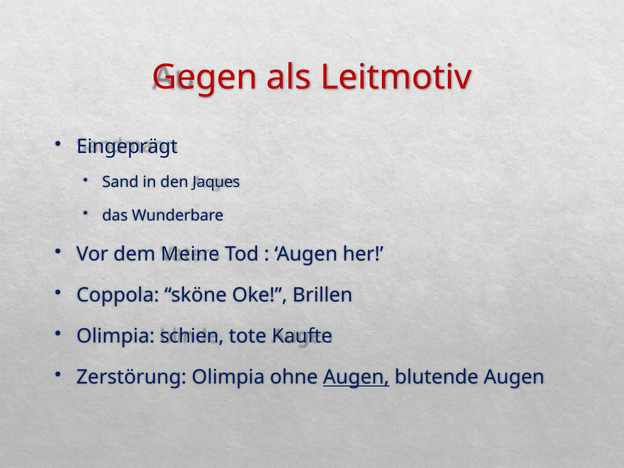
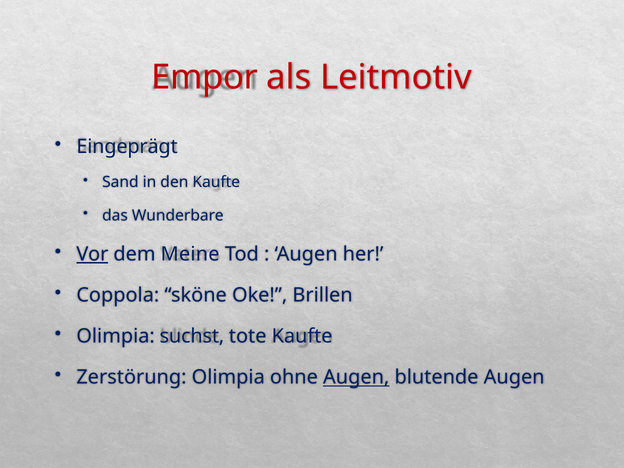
Gegen: Gegen -> Empor (205, 77)
den Jaques: Jaques -> Kaufte (216, 182)
Vor underline: none -> present (92, 254)
schien: schien -> suchst (192, 336)
